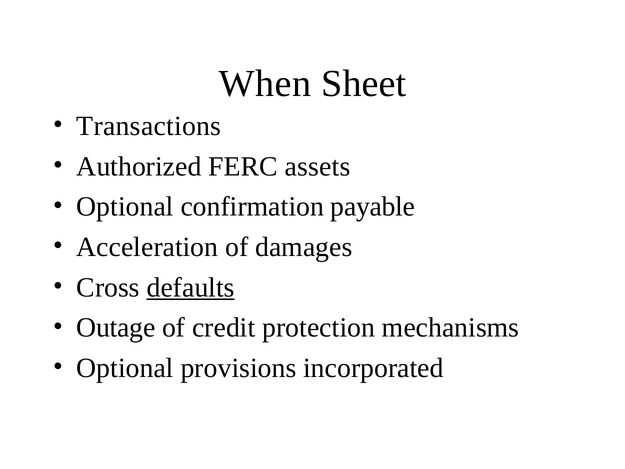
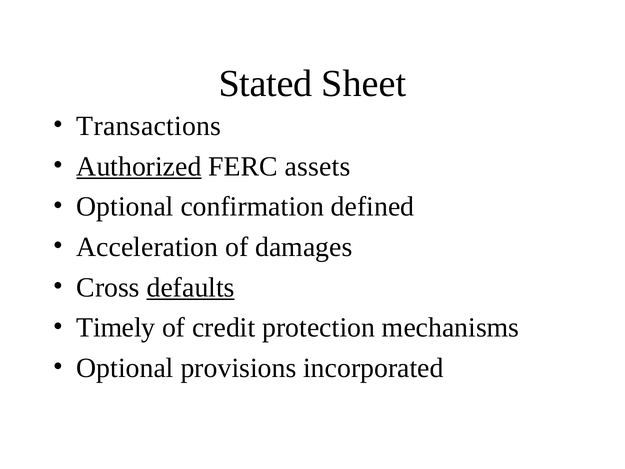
When: When -> Stated (265, 83)
Authorized underline: none -> present (139, 166)
payable: payable -> defined (373, 207)
Outage: Outage -> Timely (116, 327)
